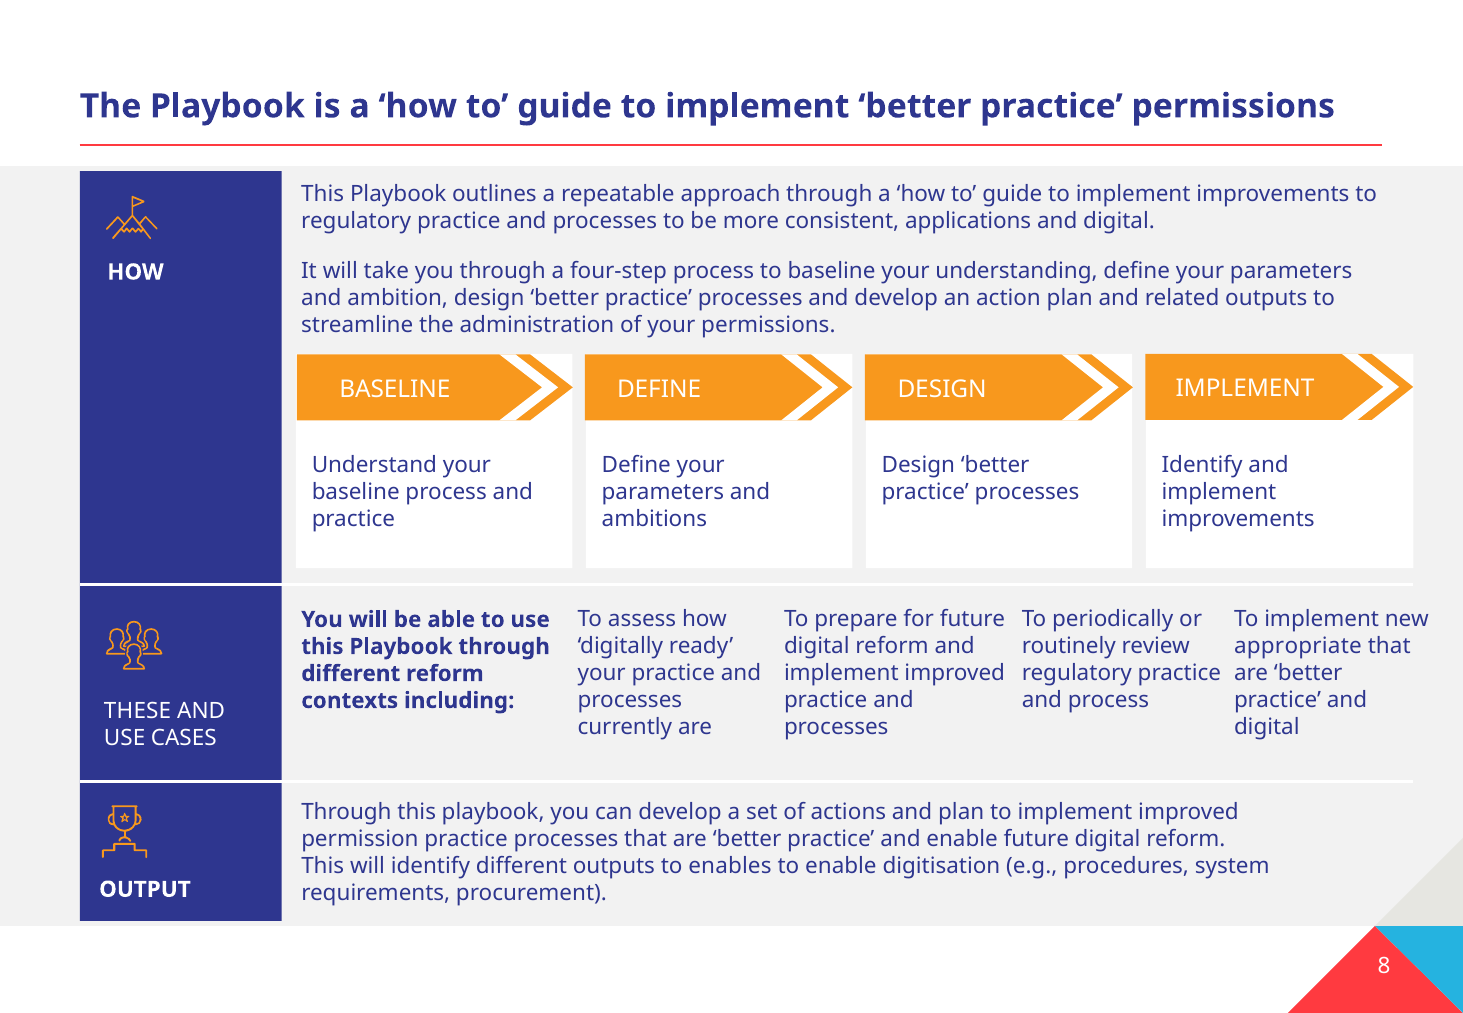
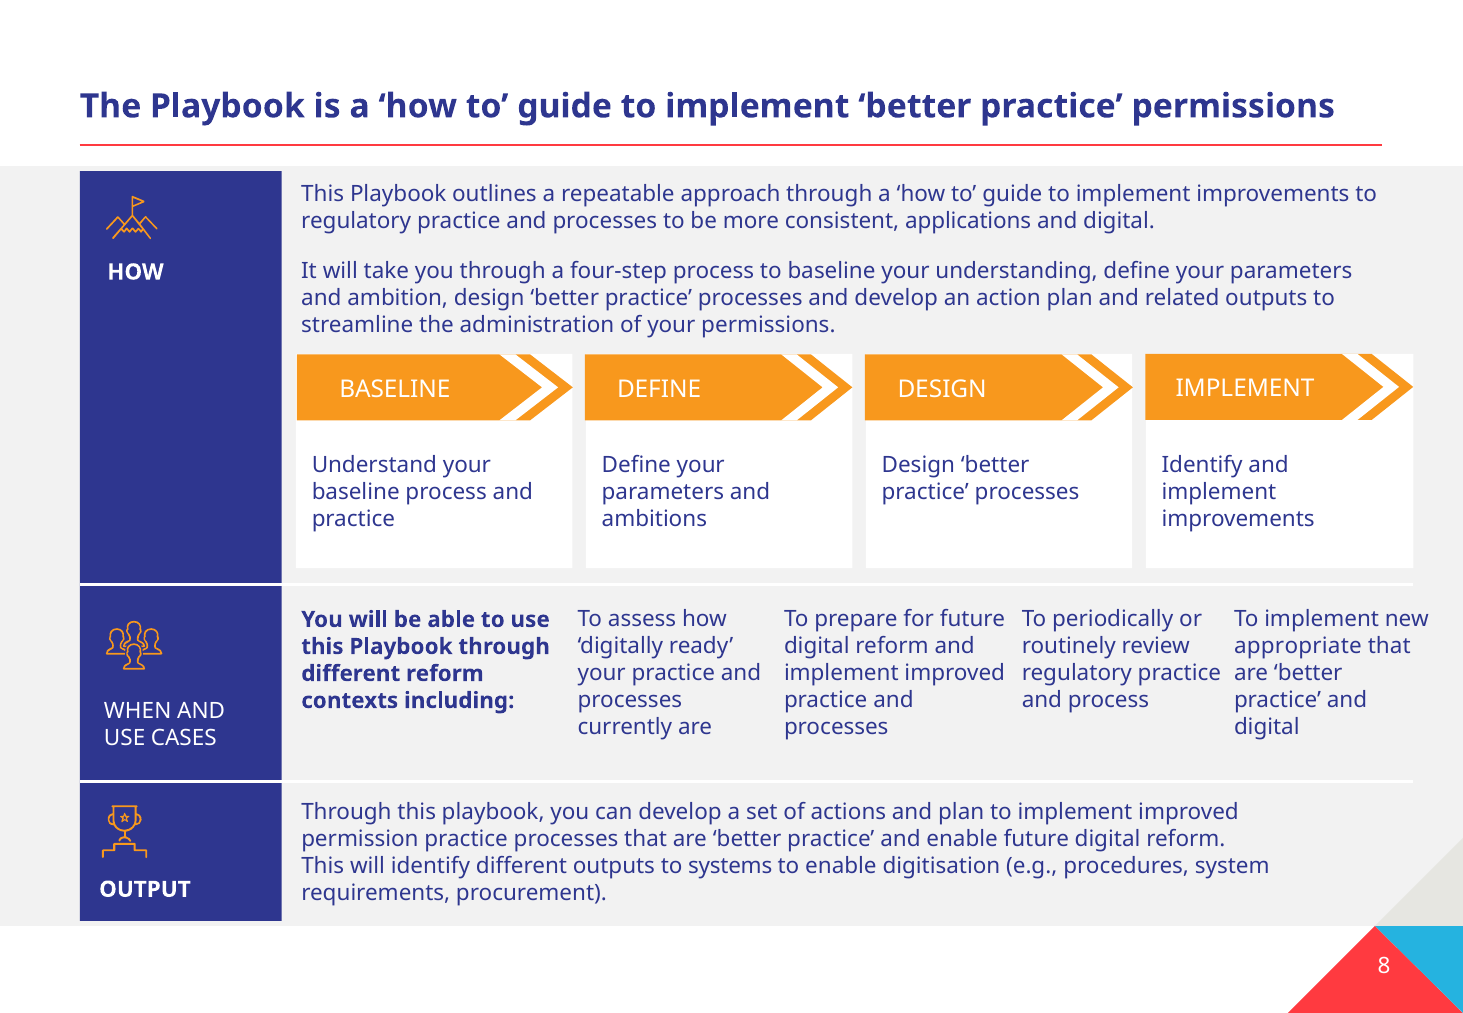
THESE: THESE -> WHEN (138, 711)
enables: enables -> systems (730, 866)
